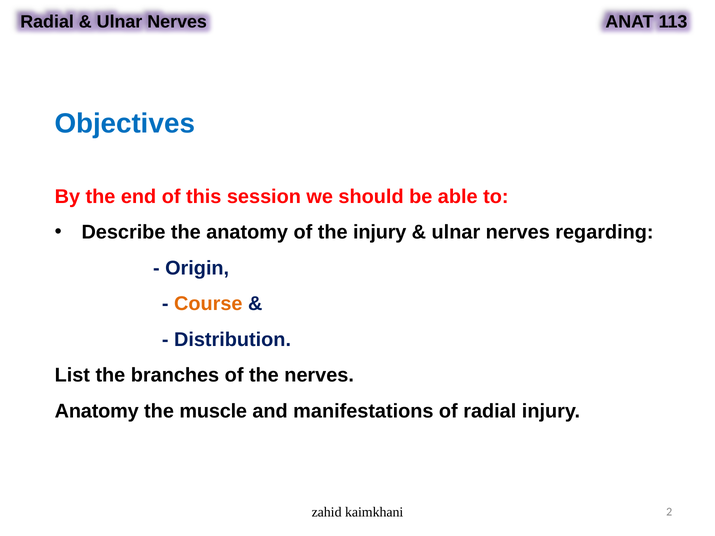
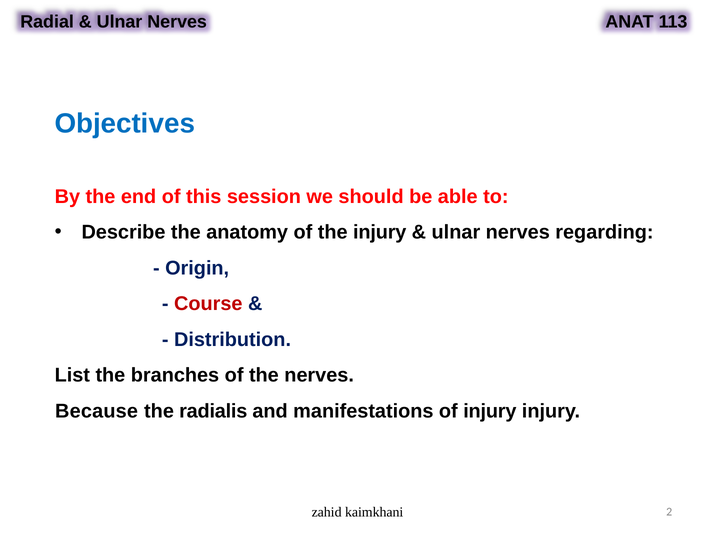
Course colour: orange -> red (208, 304)
Anatomy: Anatomy -> Because (97, 411)
muscle: muscle -> radialis (213, 411)
of radial: radial -> injury (490, 411)
